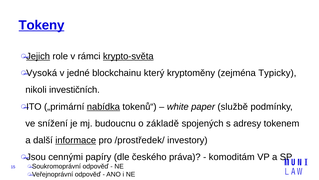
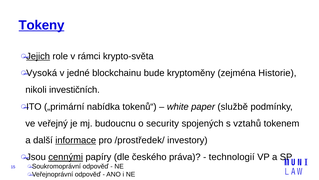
krypto-světa underline: present -> none (128, 56)
který: který -> bude (154, 73)
Typicky: Typicky -> Historie (277, 73)
nabídka underline: present -> none (103, 106)
snížení: snížení -> veřejný (53, 123)
základě: základě -> security (163, 123)
adresy: adresy -> vztahů (247, 123)
cennými underline: none -> present (66, 157)
komoditám: komoditám -> technologií (232, 157)
